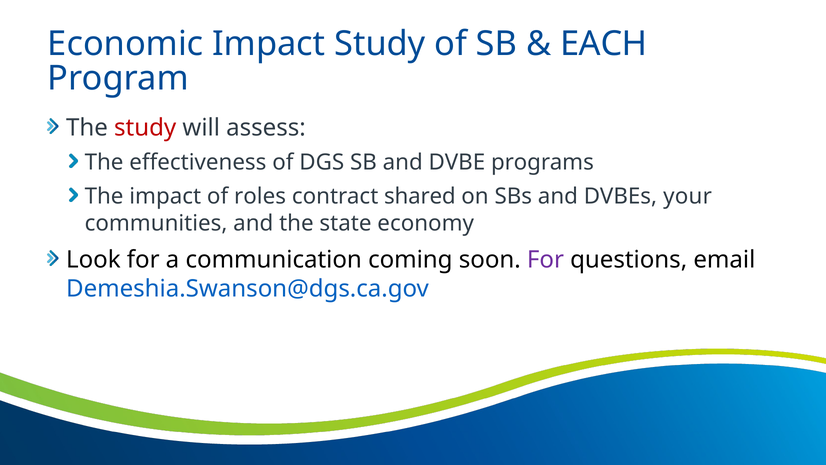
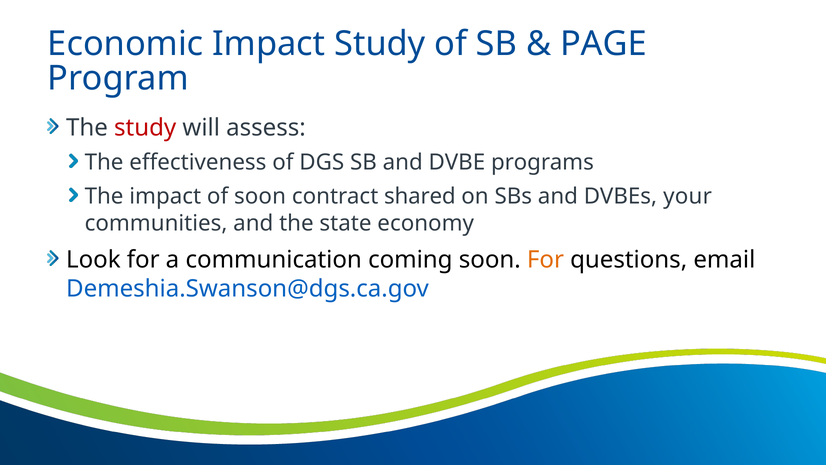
EACH: EACH -> PAGE (604, 44)
of roles: roles -> soon (260, 196)
For colour: purple -> orange (545, 260)
